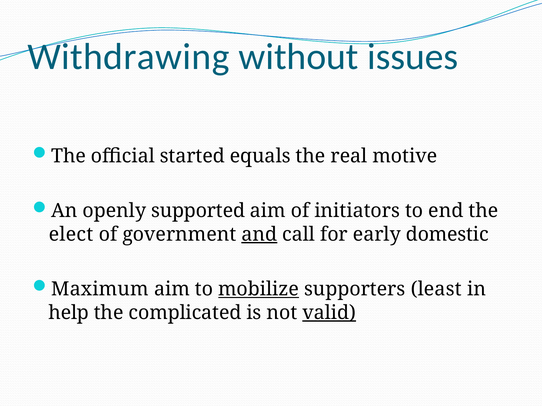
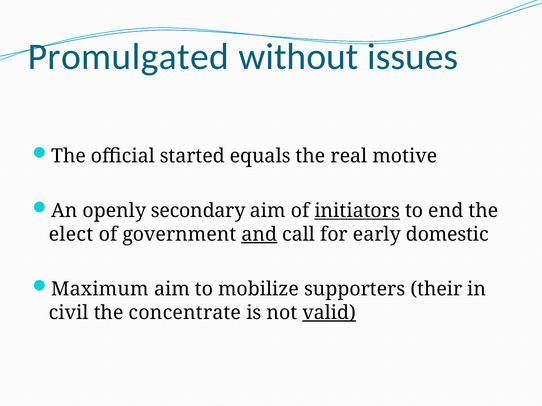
Withdrawing: Withdrawing -> Promulgated (128, 57)
supported: supported -> secondary (198, 211)
initiators underline: none -> present (357, 211)
mobilize underline: present -> none (259, 289)
least: least -> their (436, 289)
help: help -> civil (69, 313)
complicated: complicated -> concentrate (185, 313)
